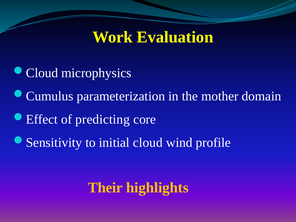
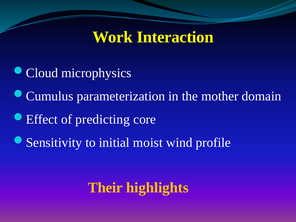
Evaluation: Evaluation -> Interaction (175, 37)
cloud: cloud -> moist (148, 143)
